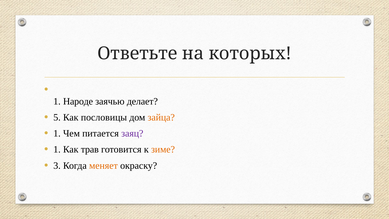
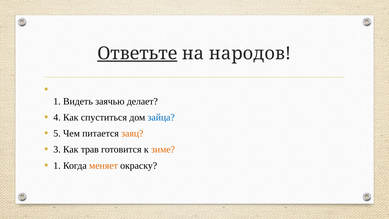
Ответьте underline: none -> present (137, 53)
которых: которых -> народов (250, 53)
Народе: Народе -> Видеть (78, 101)
5: 5 -> 4 (57, 117)
пословицы: пословицы -> спуститься (104, 117)
зайца colour: orange -> blue (161, 117)
1: 1 -> 5 (57, 133)
заяц colour: purple -> orange (132, 133)
1: 1 -> 3 (57, 149)
3: 3 -> 1 (57, 165)
